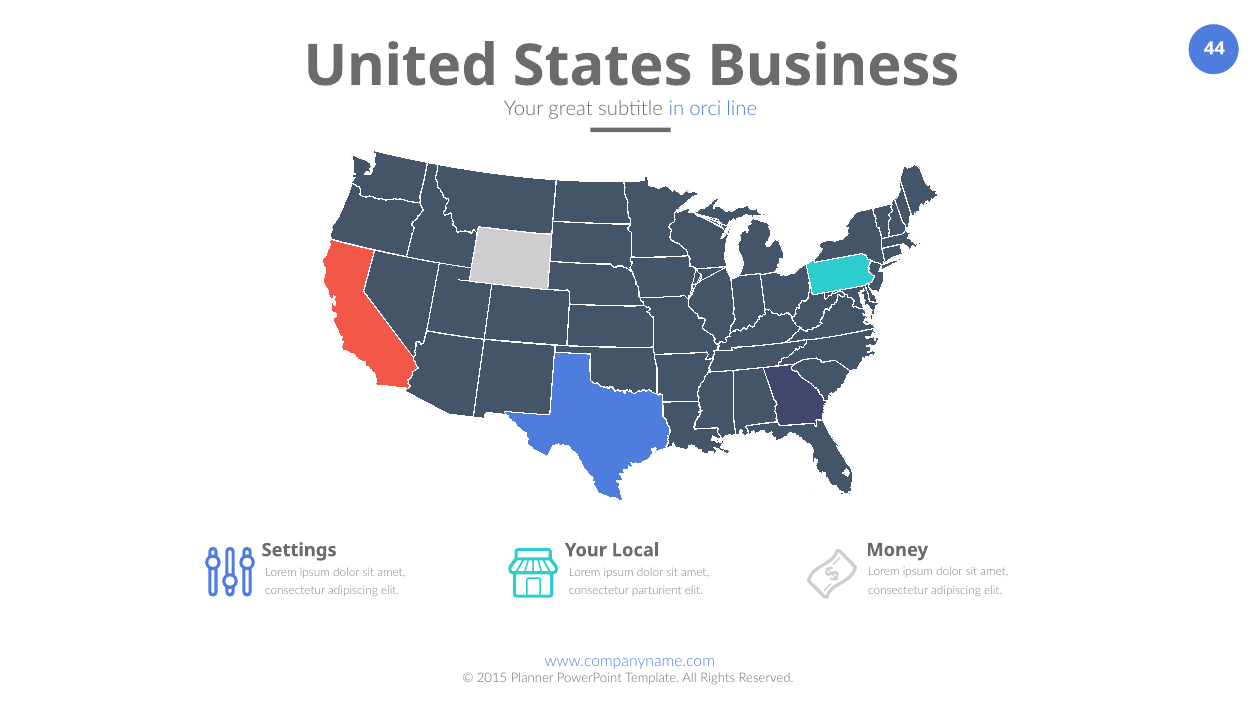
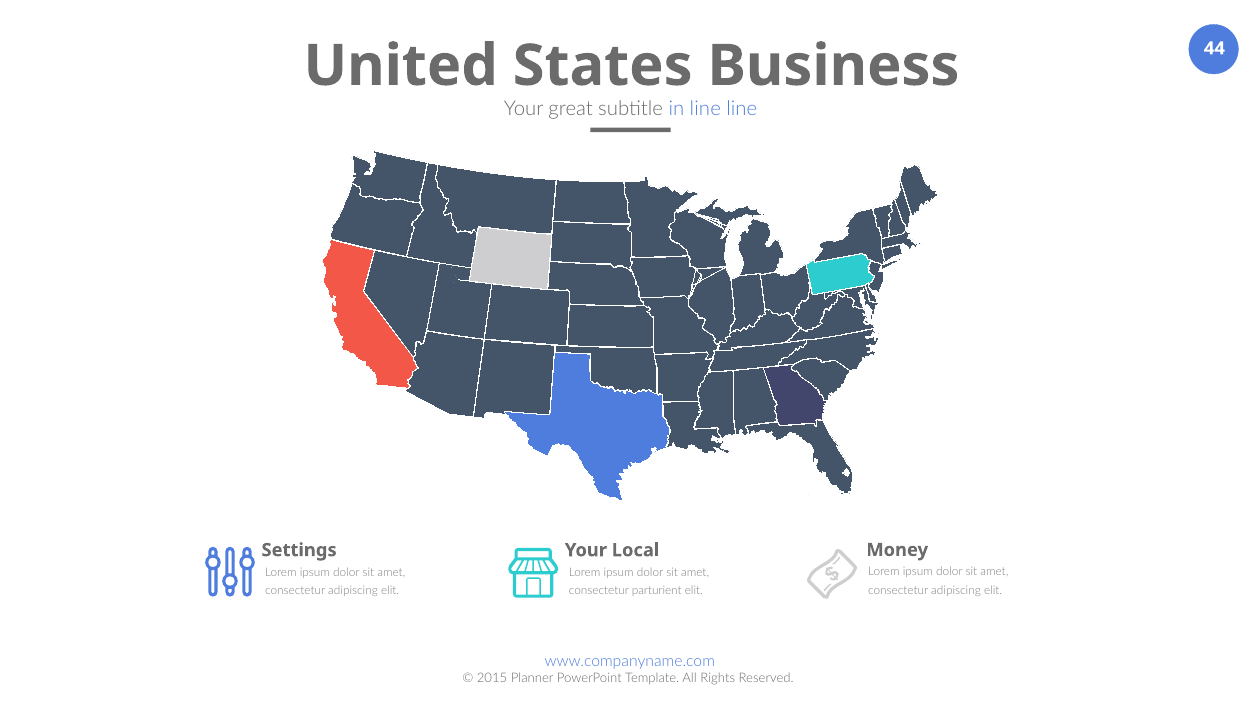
orci: orci -> line (705, 109)
